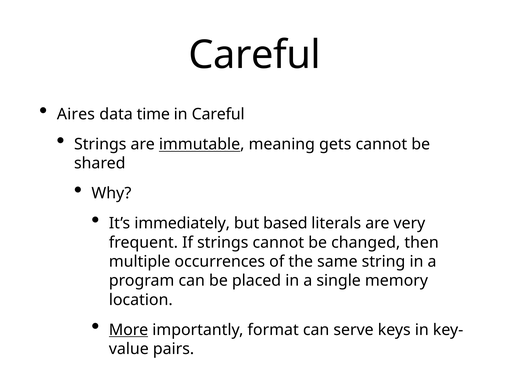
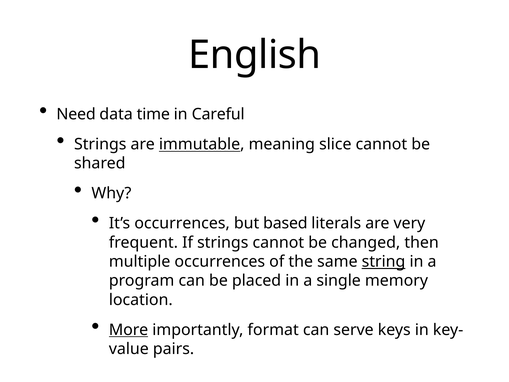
Careful: Careful -> English (255, 55)
Aires: Aires -> Need (76, 114)
gets: gets -> slice (335, 144)
It’s immediately: immediately -> occurrences (182, 223)
string underline: none -> present (384, 261)
